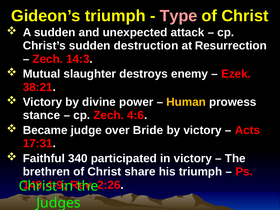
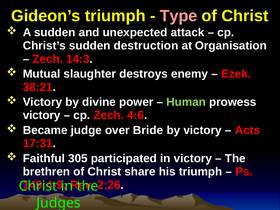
Resurrection: Resurrection -> Organisation (231, 46)
Human colour: yellow -> light green (186, 102)
stance: stance -> victory (42, 115)
340: 340 -> 305 (78, 158)
